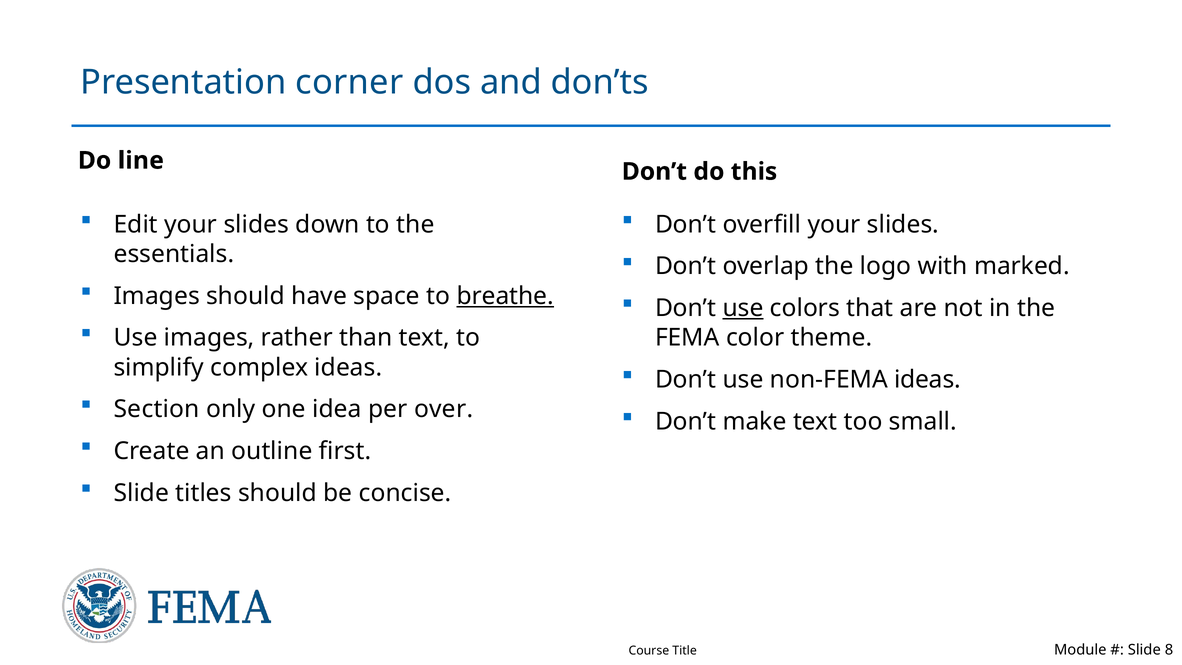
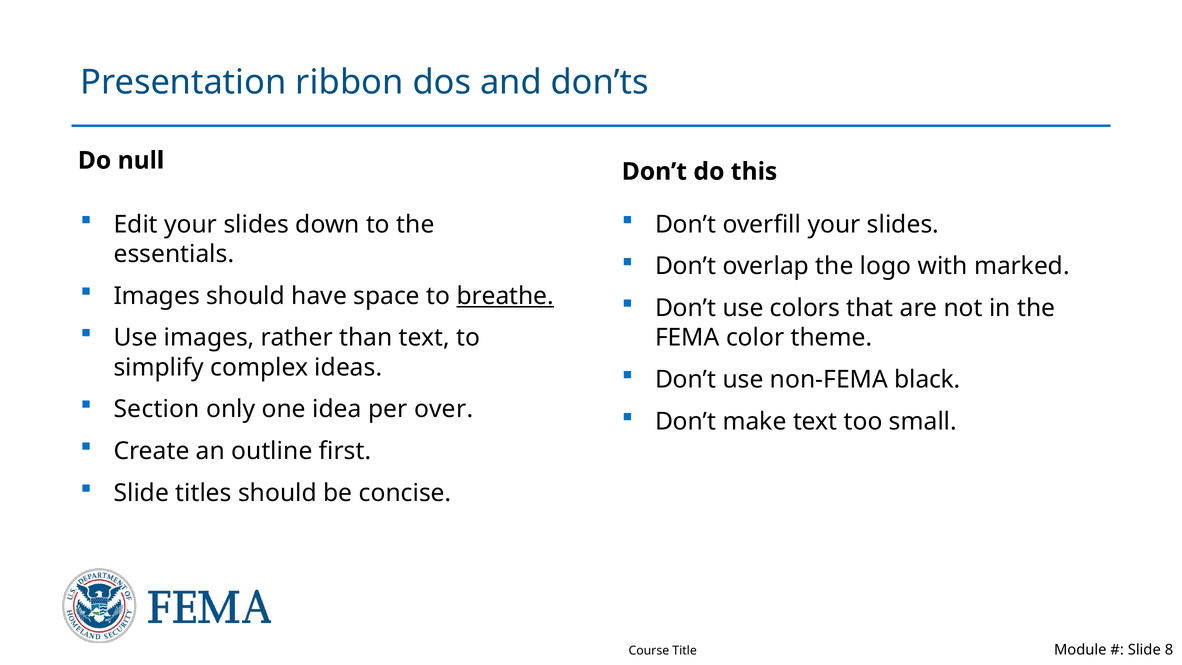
corner: corner -> ribbon (349, 82)
line: line -> null (141, 161)
use underline: present -> none (743, 308)
non-FEMA ideas: ideas -> black (927, 380)
